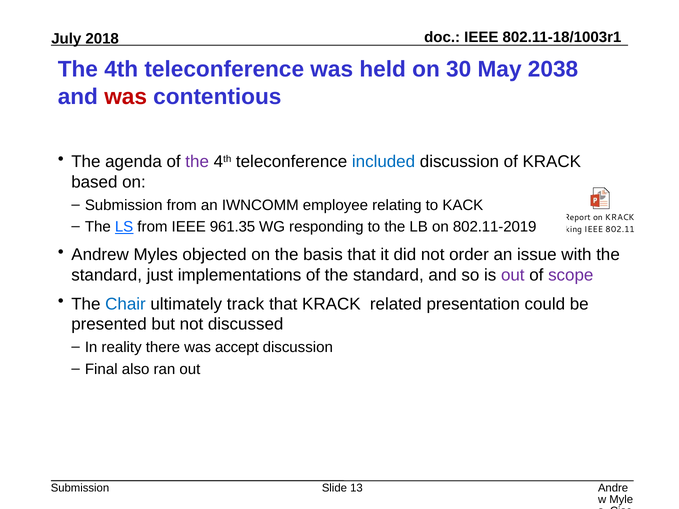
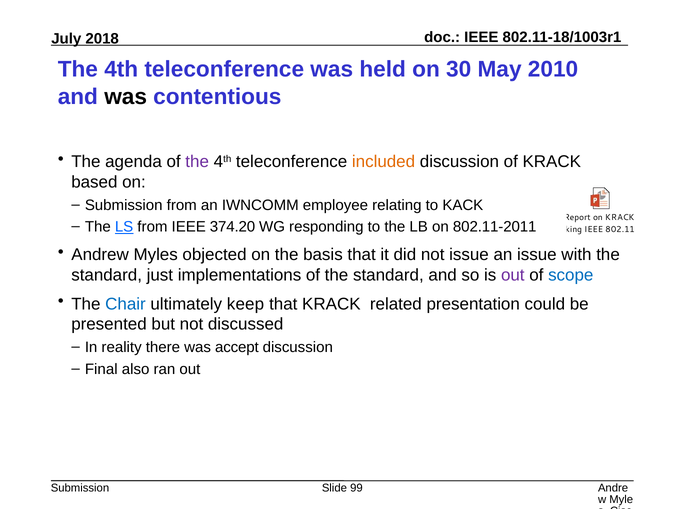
2038: 2038 -> 2010 (553, 70)
was colour: red -> black (126, 97)
included colour: blue -> orange (384, 162)
961.35: 961.35 -> 374.20 (233, 227)
802.11-2019: 802.11-2019 -> 802.11-2011 (495, 227)
not order: order -> issue (469, 255)
scope colour: purple -> blue (571, 275)
track: track -> keep (246, 304)
13: 13 -> 99 (356, 488)
